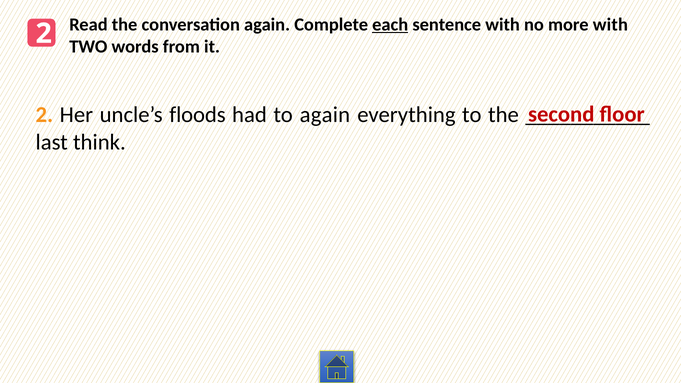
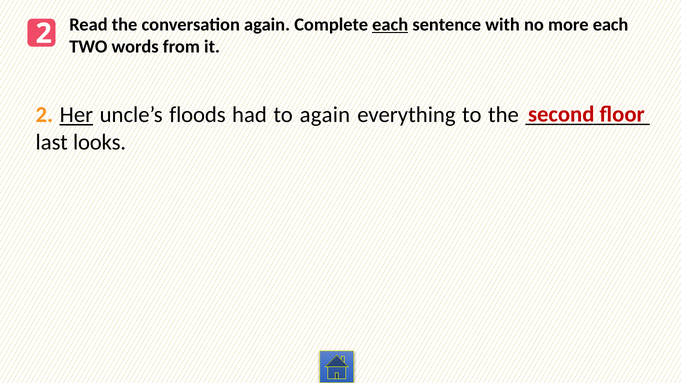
more with: with -> each (611, 25)
Her underline: none -> present (76, 115)
think: think -> looks (100, 142)
